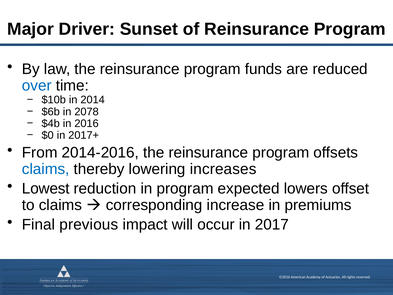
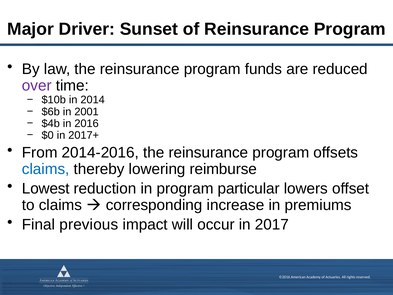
over colour: blue -> purple (37, 86)
2078: 2078 -> 2001 (87, 112)
increases: increases -> reimburse (223, 169)
expected: expected -> particular (249, 188)
